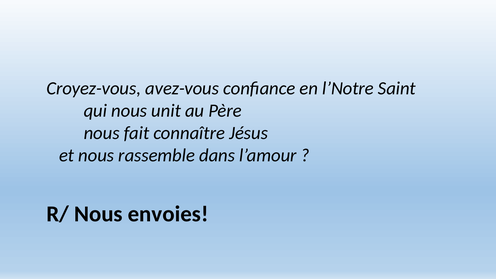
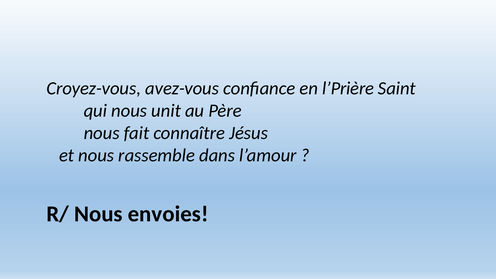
l’Notre: l’Notre -> l’Prière (348, 88)
